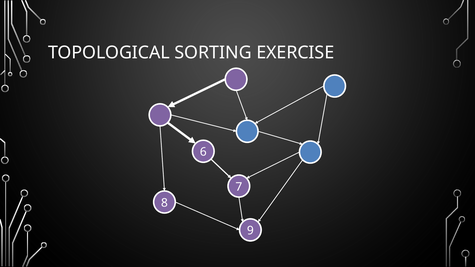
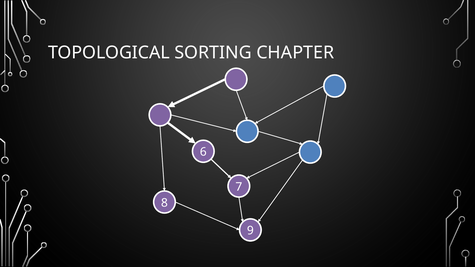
EXERCISE: EXERCISE -> CHAPTER (295, 53)
